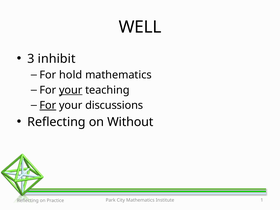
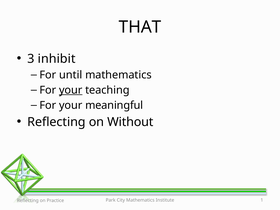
WELL: WELL -> THAT (140, 27)
hold: hold -> until (71, 75)
For underline: present -> none (48, 105)
discussions: discussions -> meaningful (114, 105)
